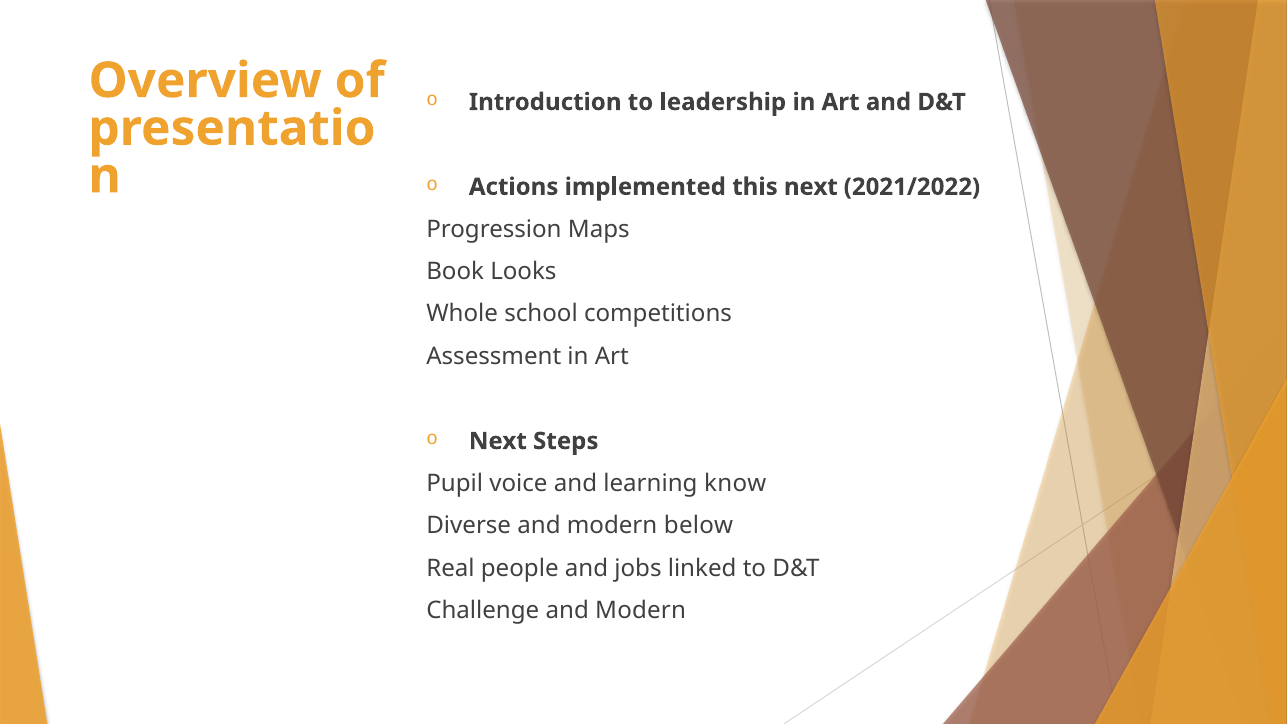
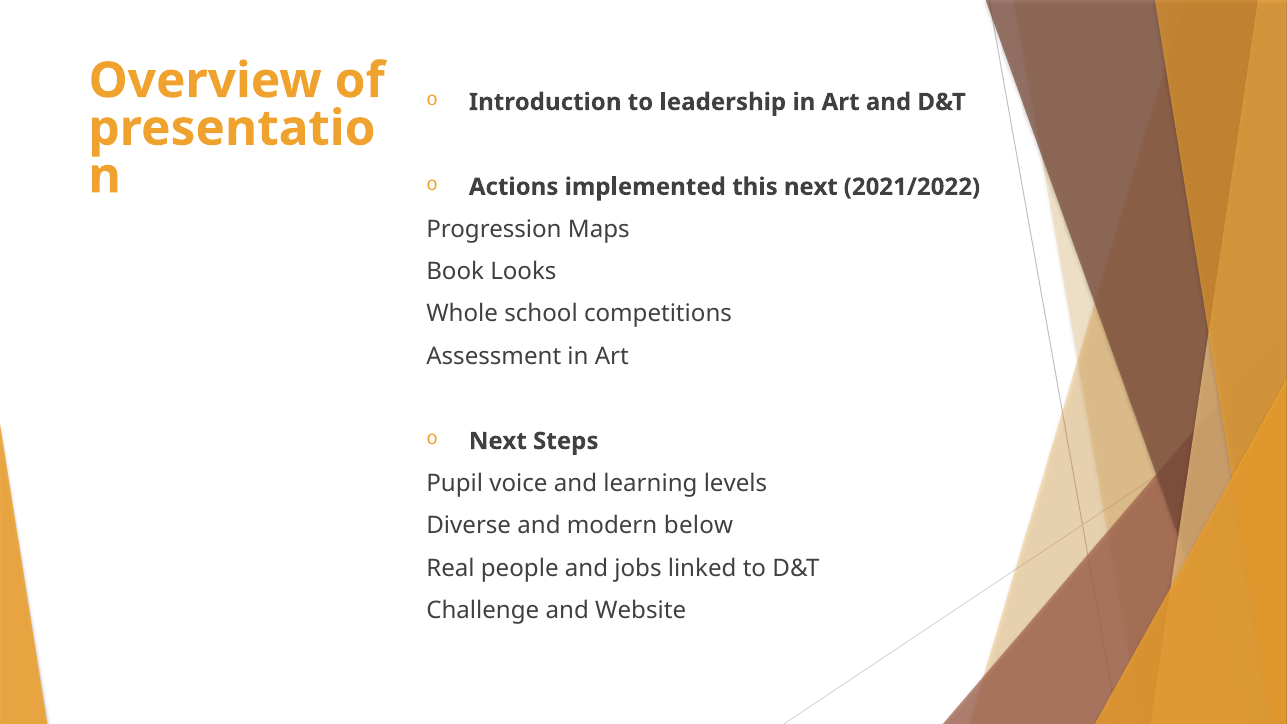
know: know -> levels (735, 483)
Challenge and Modern: Modern -> Website (641, 611)
